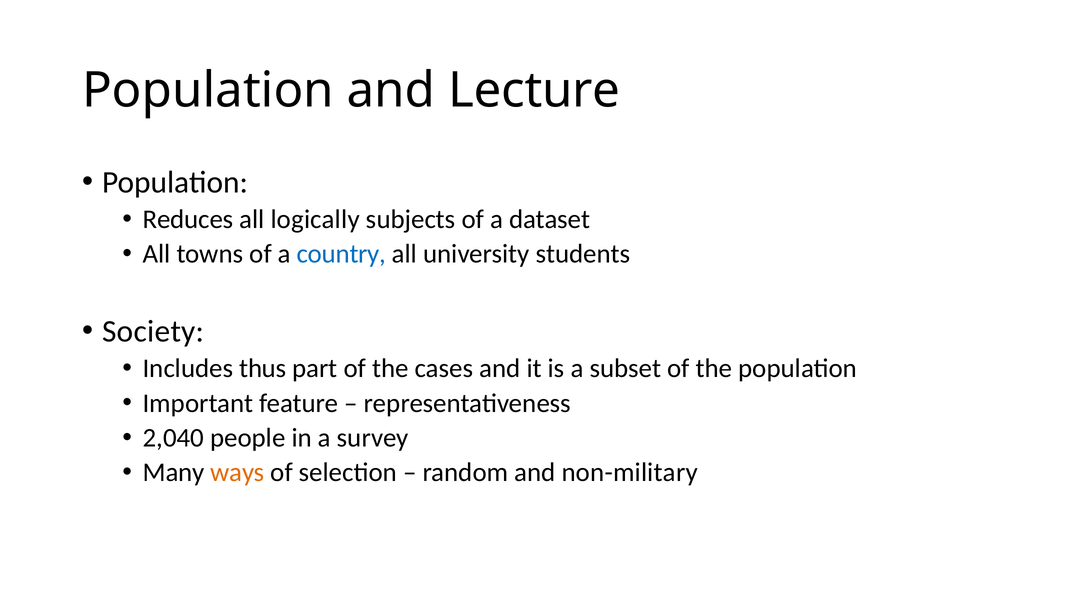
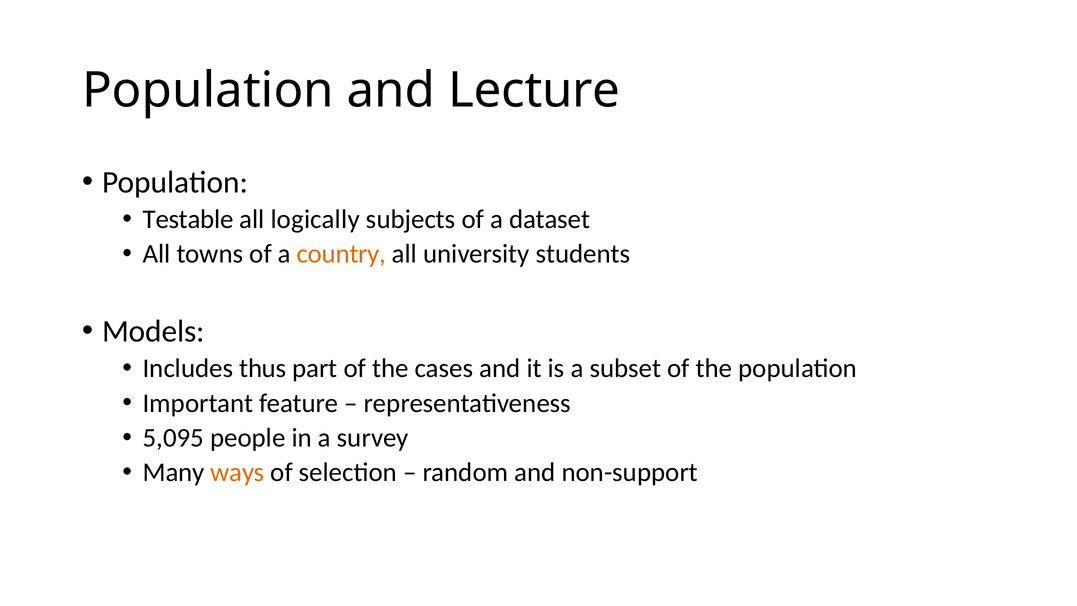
Reduces: Reduces -> Testable (188, 219)
country colour: blue -> orange (341, 254)
Society: Society -> Models (153, 331)
2,040: 2,040 -> 5,095 (173, 438)
non-military: non-military -> non-support (630, 472)
